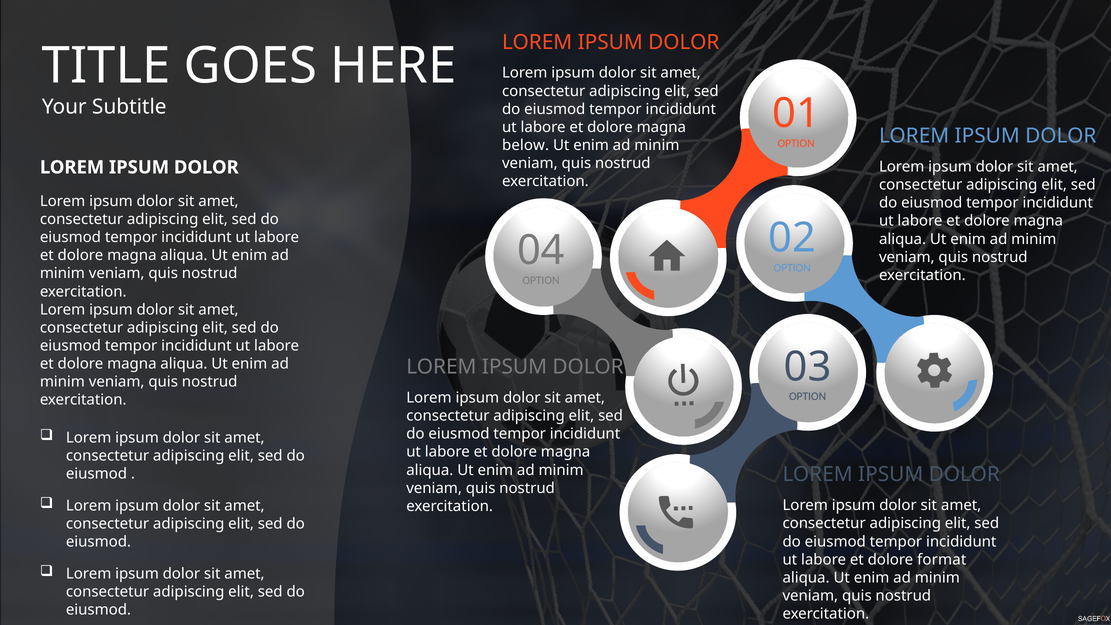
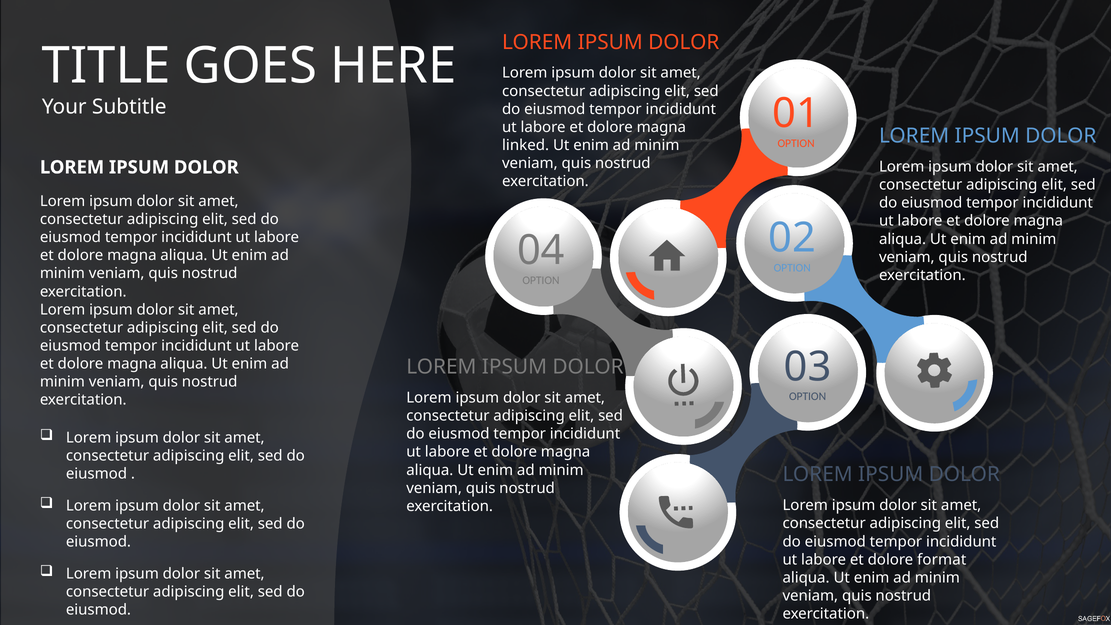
below: below -> linked (526, 145)
